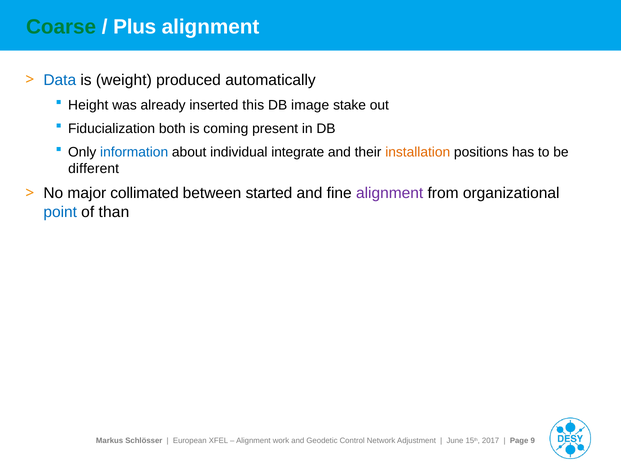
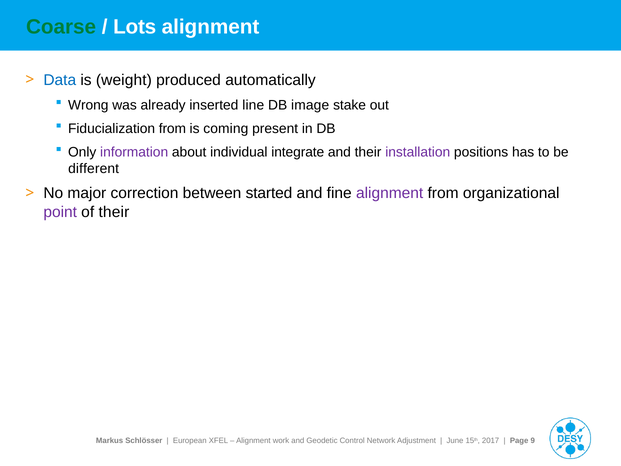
Plus: Plus -> Lots (135, 27)
Height: Height -> Wrong (88, 105)
this: this -> line (253, 105)
Fiducialization both: both -> from (172, 129)
information colour: blue -> purple (134, 152)
installation colour: orange -> purple (418, 152)
collimated: collimated -> correction (145, 193)
point colour: blue -> purple (60, 212)
of than: than -> their (114, 212)
